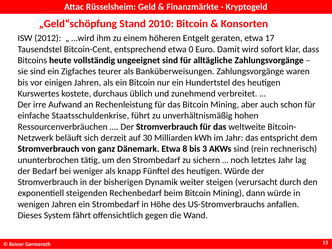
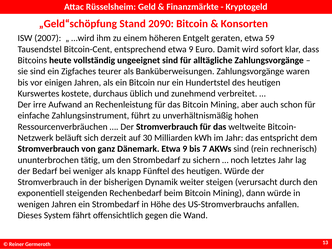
2010: 2010 -> 2090 (161, 24)
2012: 2012 -> 2007 (48, 38)
17: 17 -> 59 (270, 38)
entsprechend etwa 0: 0 -> 9 (191, 49)
Staatsschuldenkrise: Staatsschuldenkrise -> Zahlungsinstrument (90, 116)
Dänemark Etwa 8: 8 -> 9 (185, 149)
3: 3 -> 7 (205, 149)
